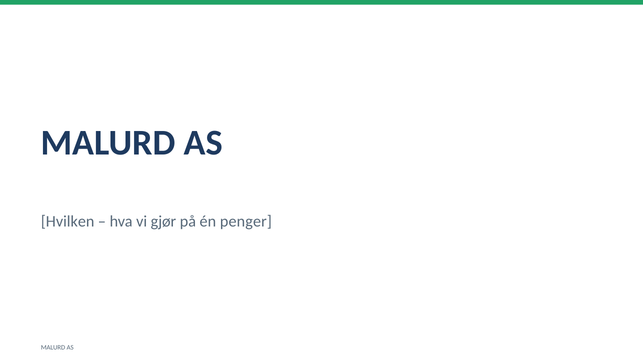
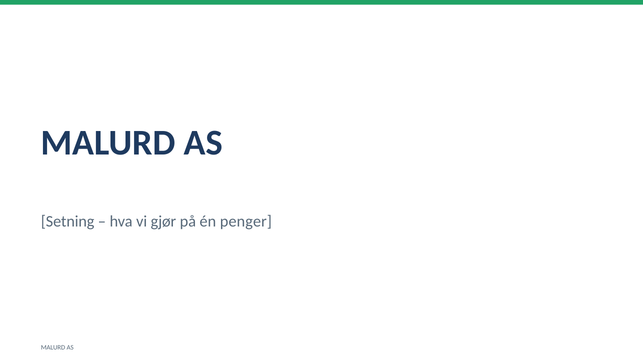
Hvilken: Hvilken -> Setning (68, 221)
